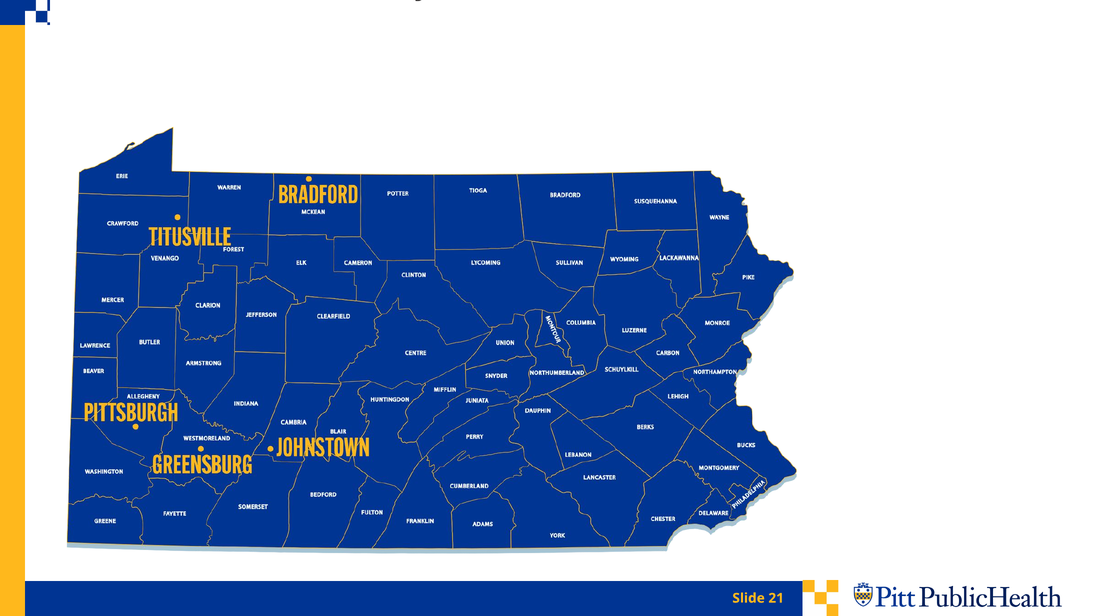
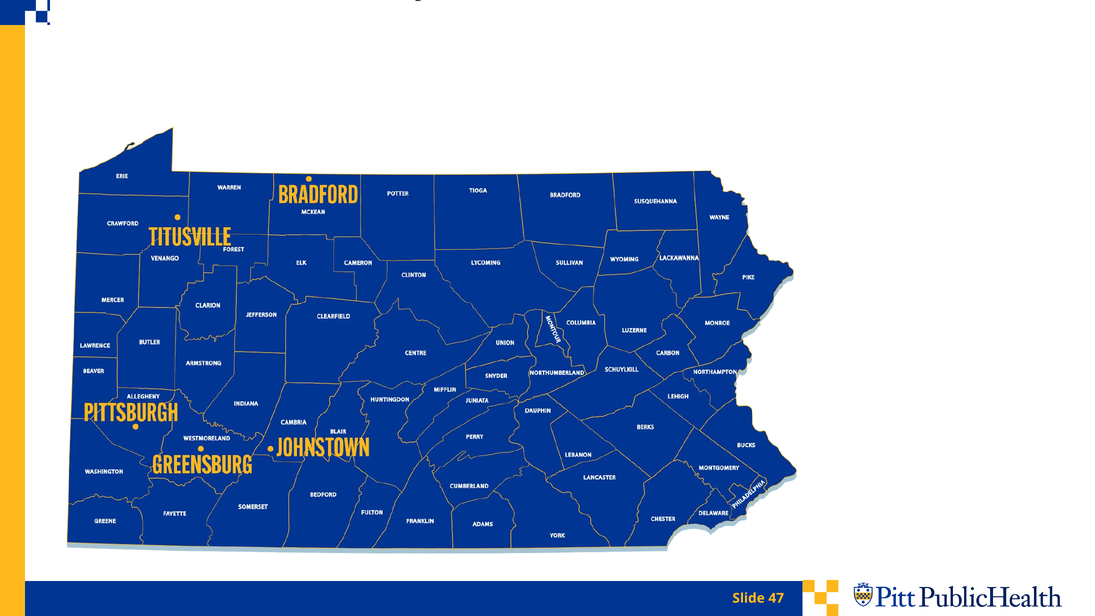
21: 21 -> 47 (776, 598)
